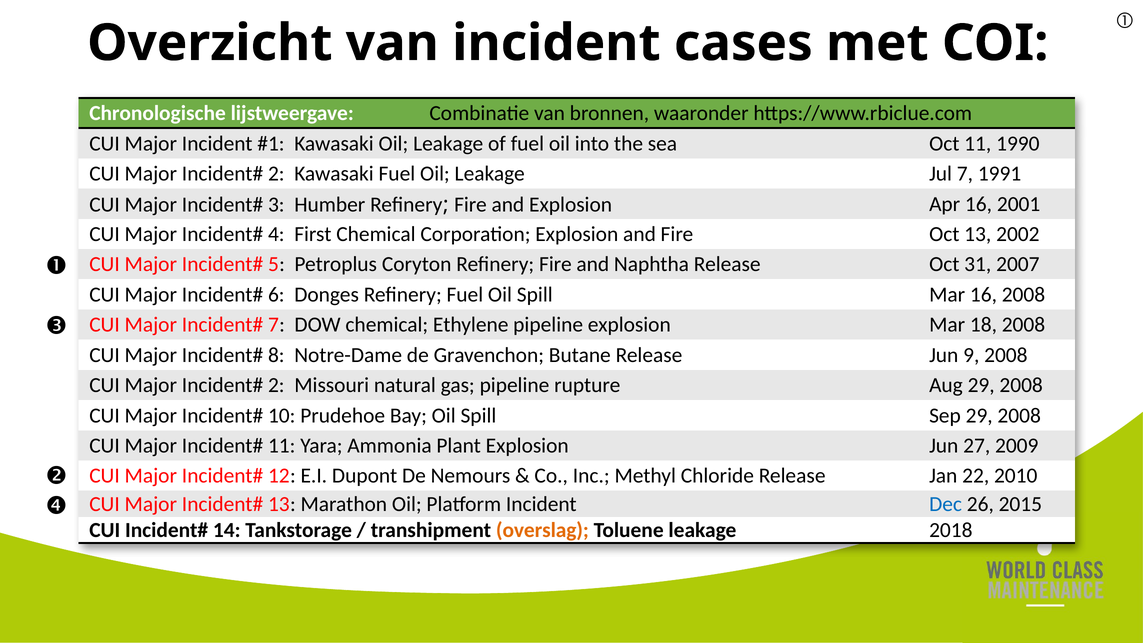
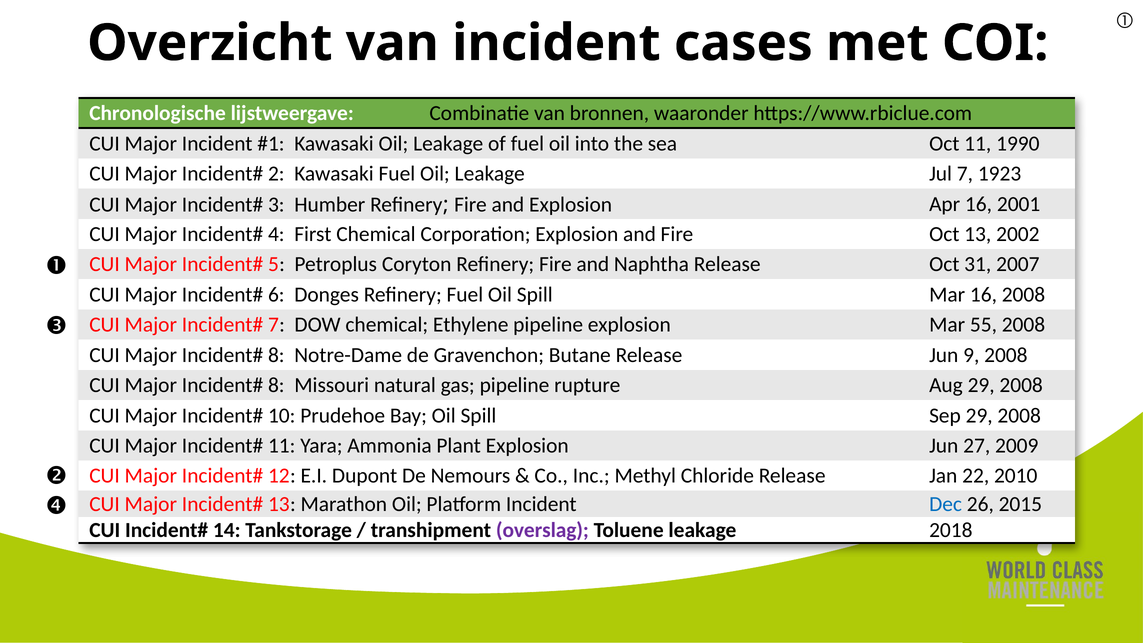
1991: 1991 -> 1923 (1000, 174)
18: 18 -> 55 (983, 325)
2: 2 -> 8 (276, 385)
overslag colour: orange -> purple (542, 530)
